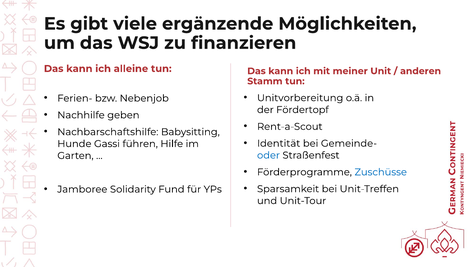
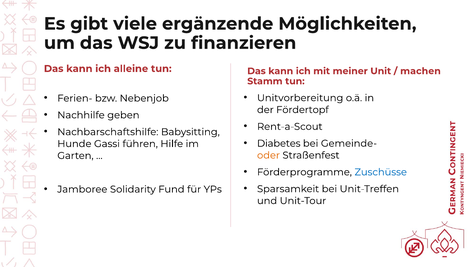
anderen: anderen -> machen (420, 71)
Identität: Identität -> Diabetes (279, 144)
oder colour: blue -> orange (268, 155)
